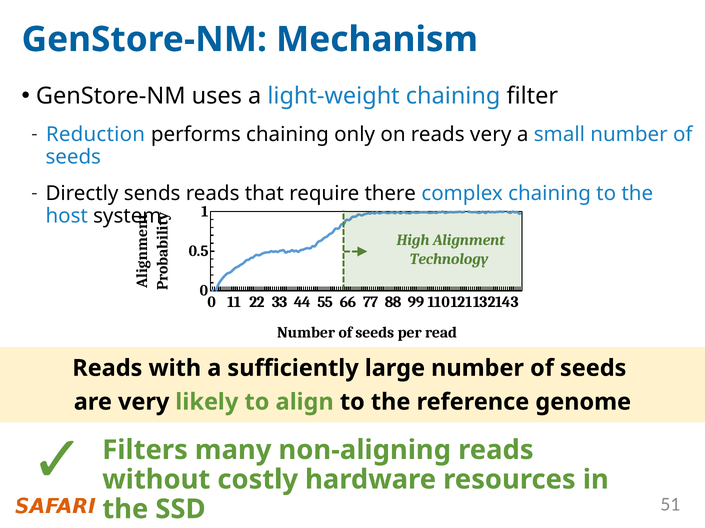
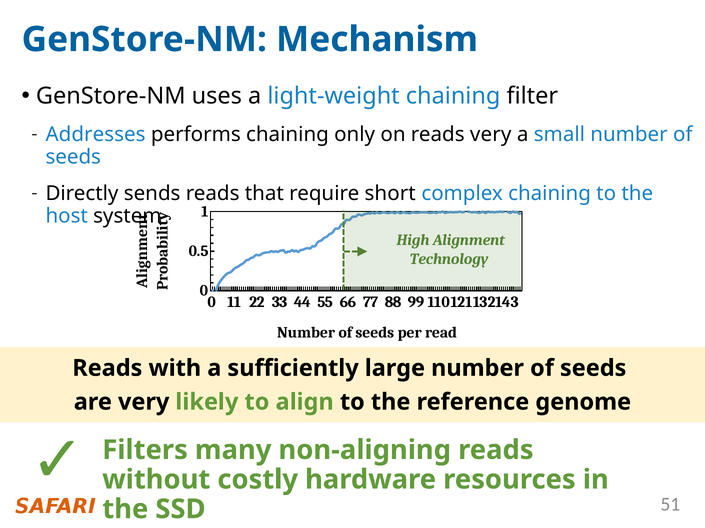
Reduction: Reduction -> Addresses (96, 135)
there: there -> short (390, 194)
